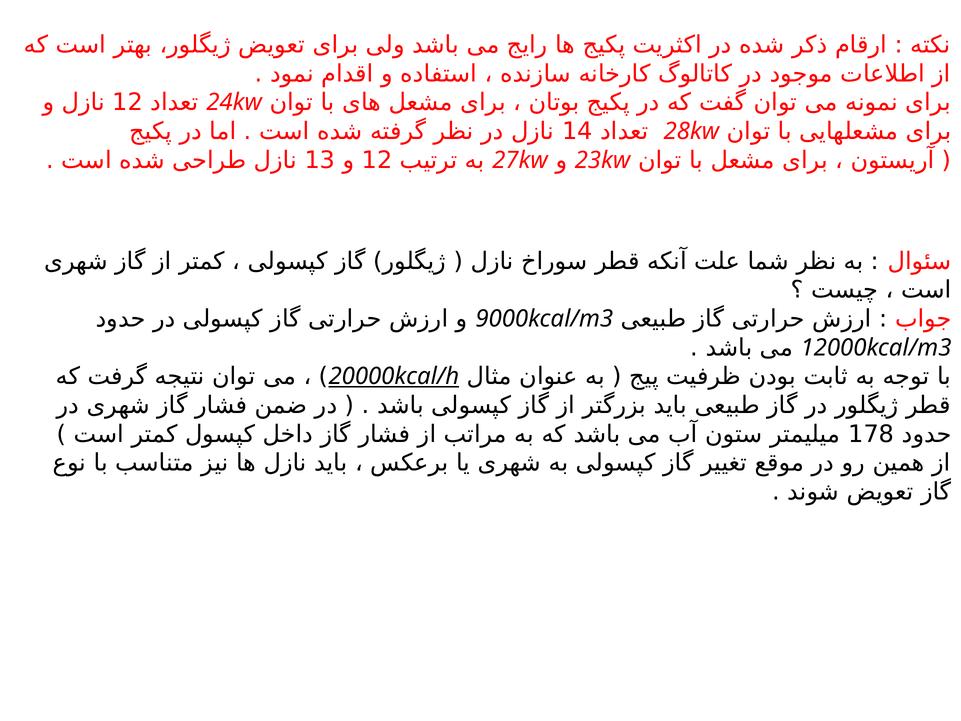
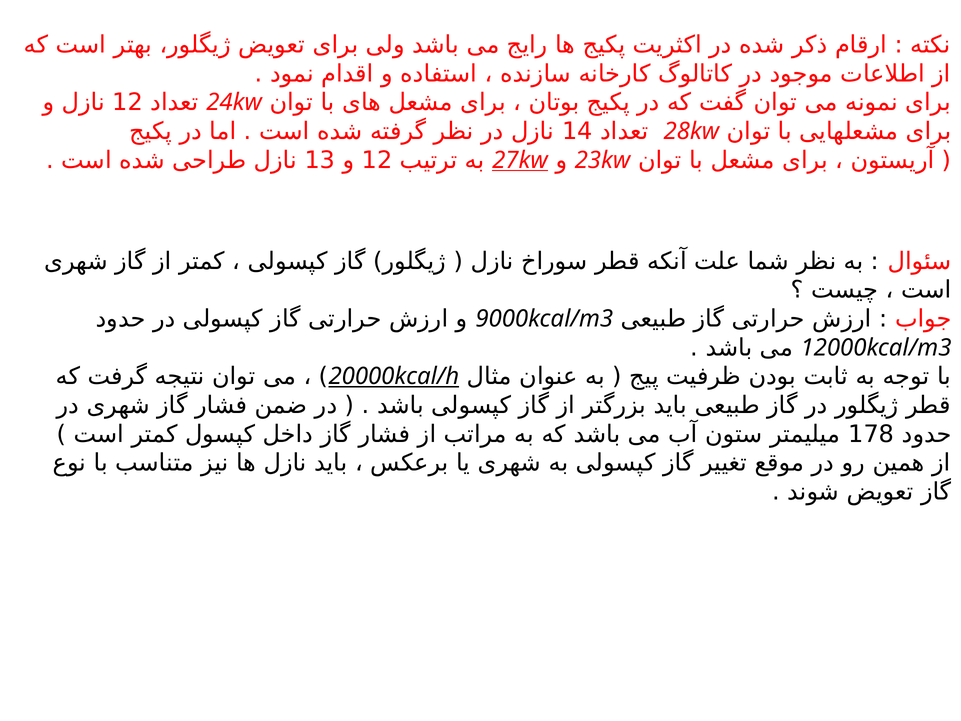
27kw underline: none -> present (520, 160)
